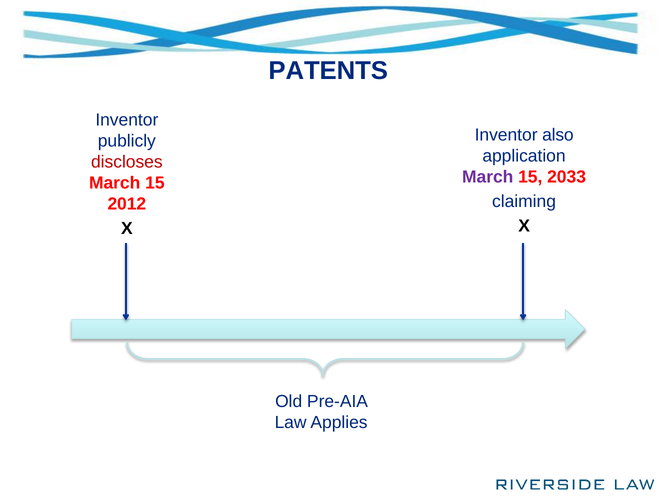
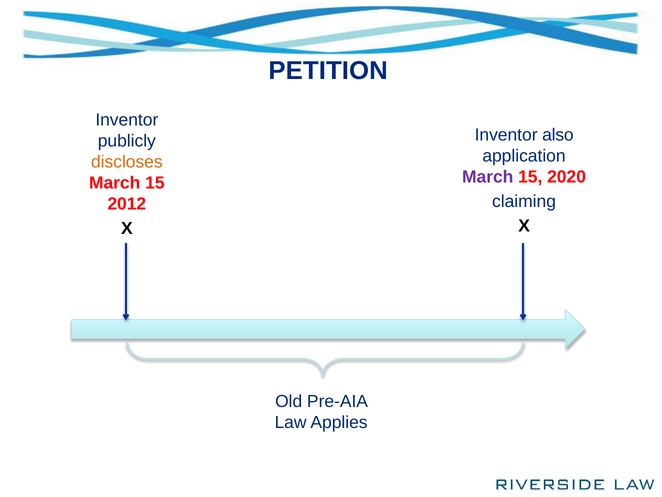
PATENTS: PATENTS -> PETITION (328, 71)
discloses colour: red -> orange (127, 162)
2033: 2033 -> 2020 (567, 177)
